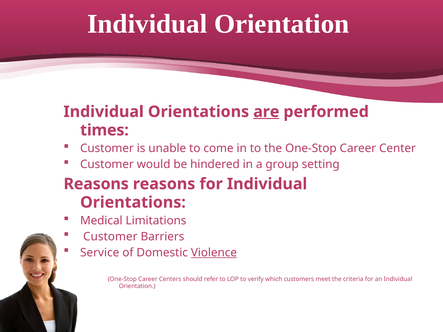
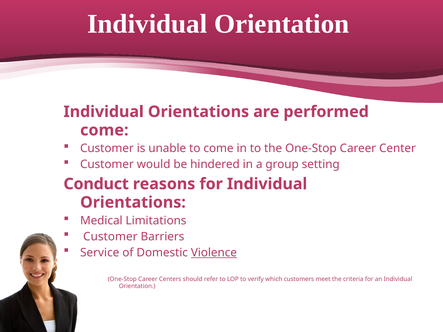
are underline: present -> none (266, 112)
times: times -> come (104, 130)
Reasons: Reasons -> Conduct (96, 184)
